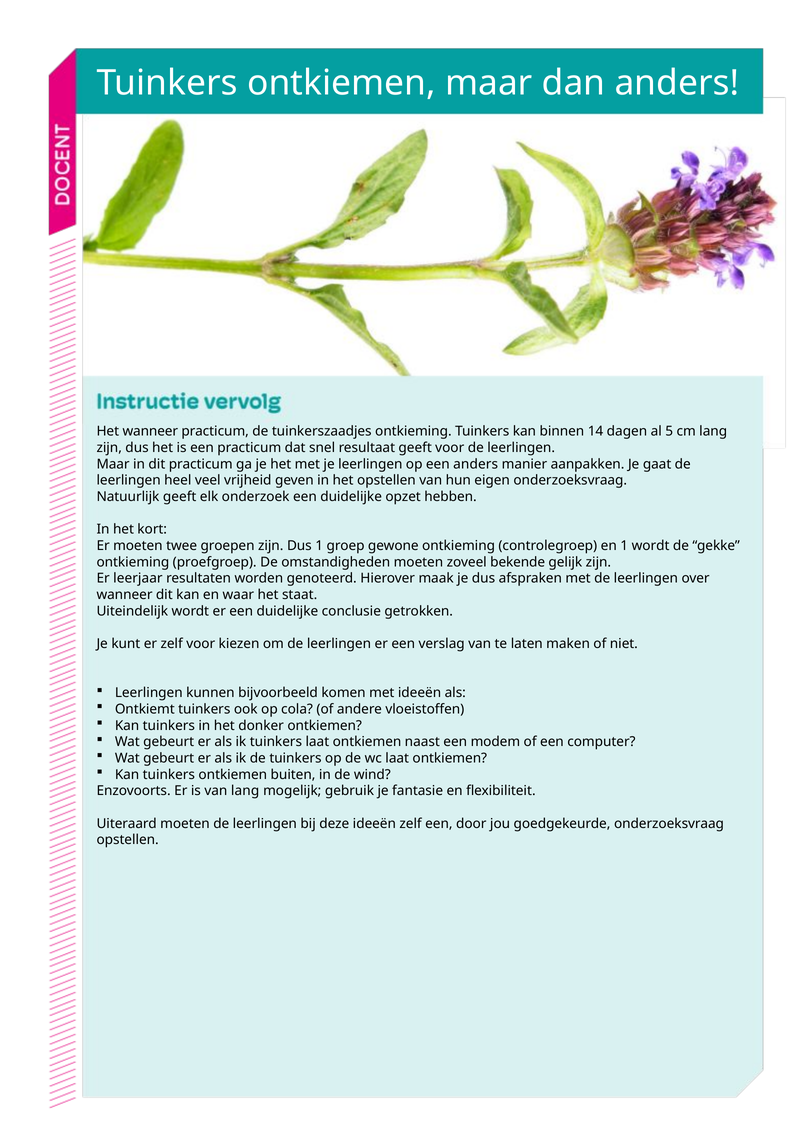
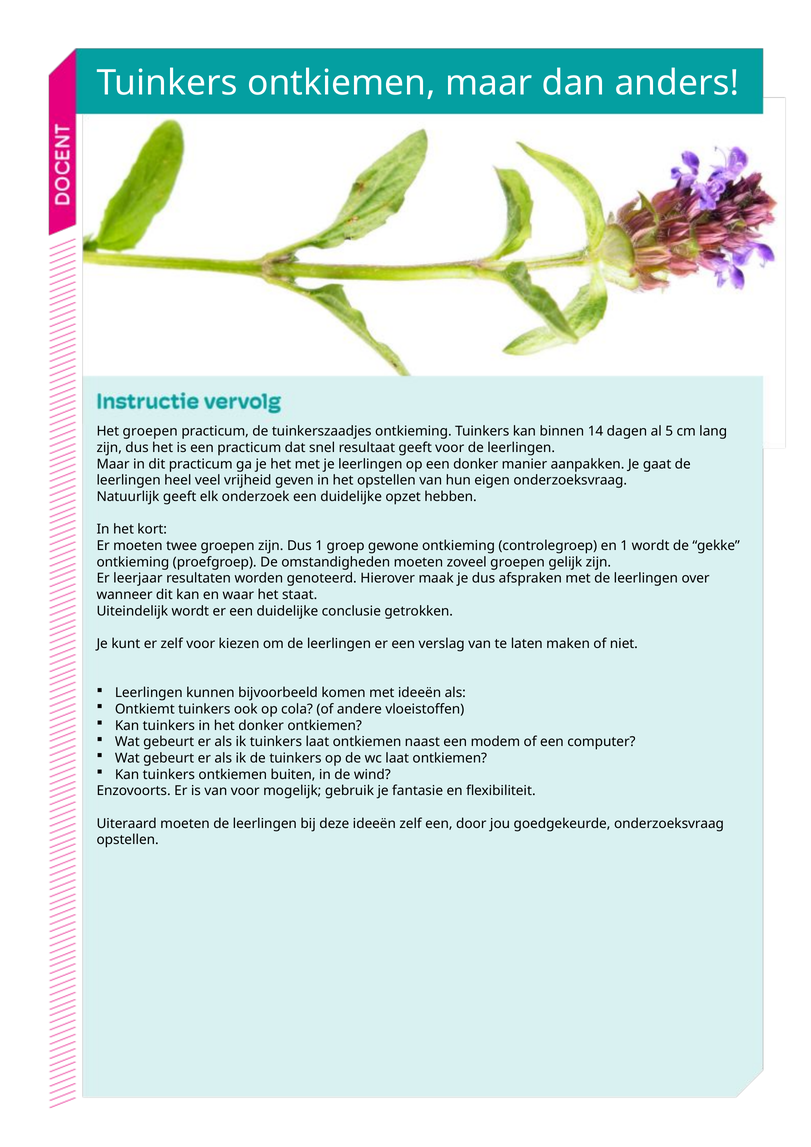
Het wanneer: wanneer -> groepen (150, 431)
een anders: anders -> donker (476, 464)
zoveel bekende: bekende -> groepen (518, 562)
van lang: lang -> voor (245, 791)
